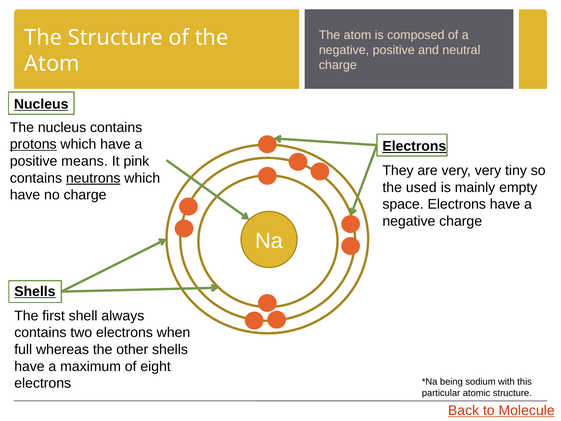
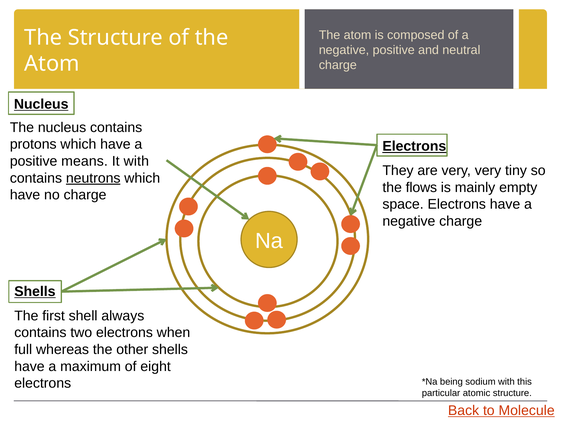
protons underline: present -> none (33, 144)
It pink: pink -> with (136, 161)
used: used -> flows (421, 187)
